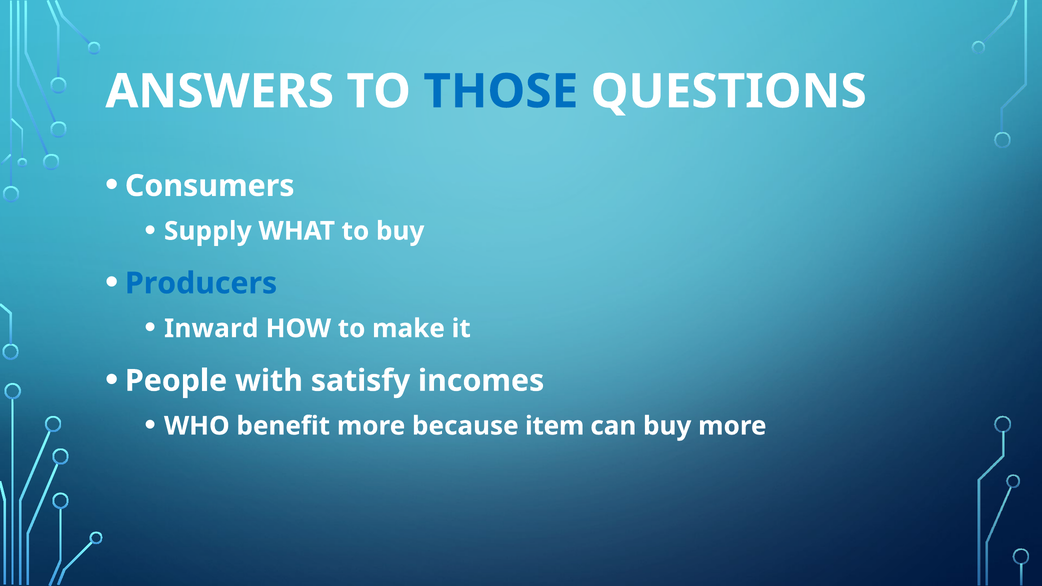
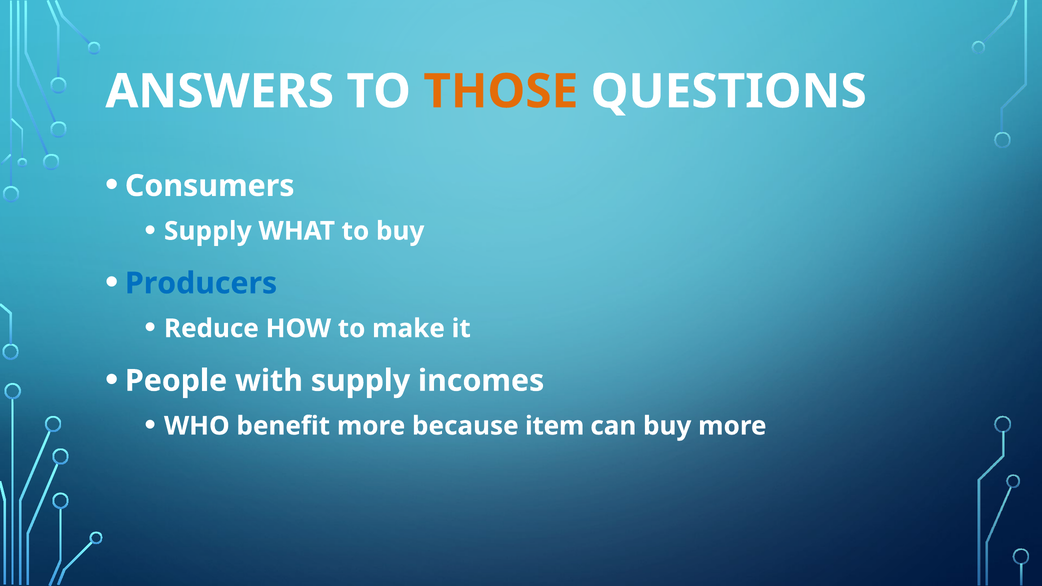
THOSE colour: blue -> orange (501, 92)
Inward: Inward -> Reduce (211, 329)
with satisfy: satisfy -> supply (360, 381)
